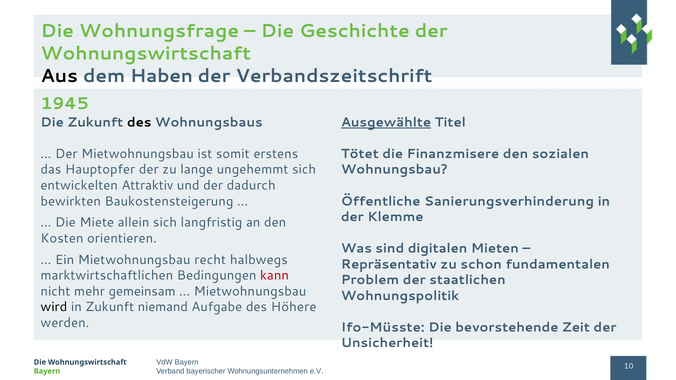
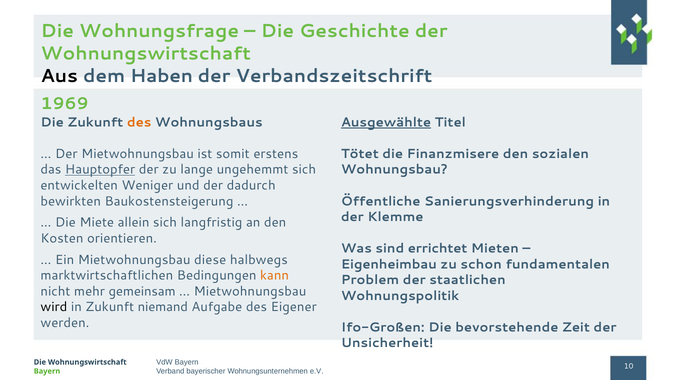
1945: 1945 -> 1969 (65, 104)
des colour: black -> orange (139, 122)
Hauptopfer underline: none -> present (100, 170)
Attraktiv: Attraktiv -> Weniger (147, 186)
digitalen: digitalen -> errichtet (438, 249)
recht: recht -> diese (210, 260)
Repräsentativ: Repräsentativ -> Eigenheimbau (389, 264)
kann colour: red -> orange (275, 276)
Höhere: Höhere -> Eigener (294, 307)
Ifo-Müsste: Ifo-Müsste -> Ifo-Großen (383, 328)
